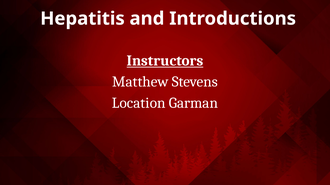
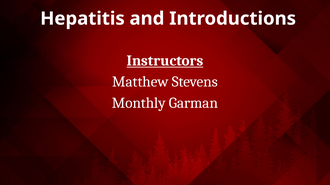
Location: Location -> Monthly (139, 103)
